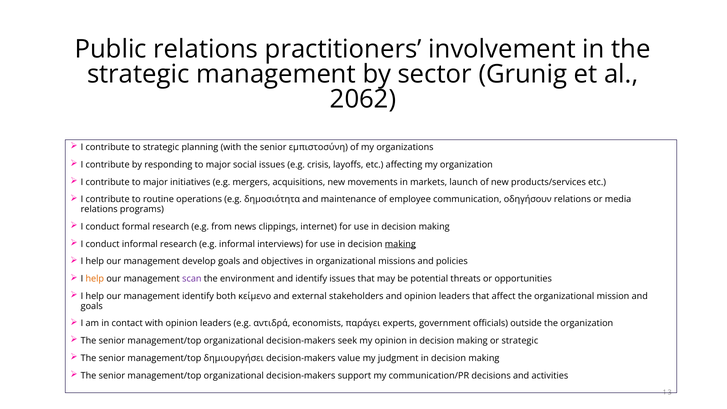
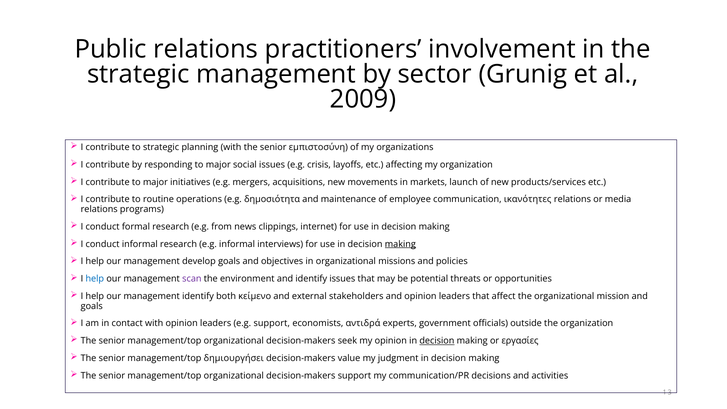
2062: 2062 -> 2009 (363, 99)
οδηγήσουν: οδηγήσουν -> ικανότητες (528, 199)
help colour: orange -> blue (95, 279)
e.g αντιδρά: αντιδρά -> support (272, 323)
παράγει: παράγει -> αντιδρά (363, 323)
decision underline: none -> present (437, 341)
or strategic: strategic -> εργασίες (520, 341)
